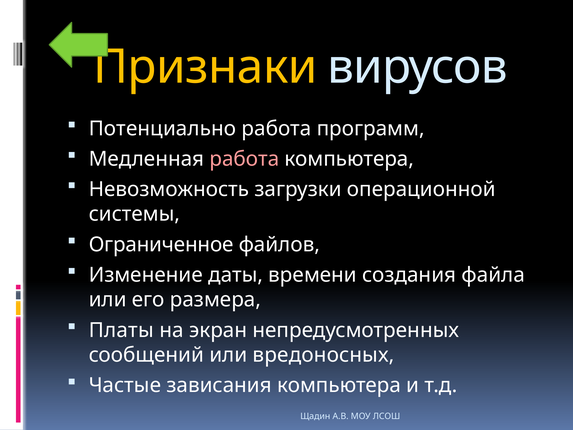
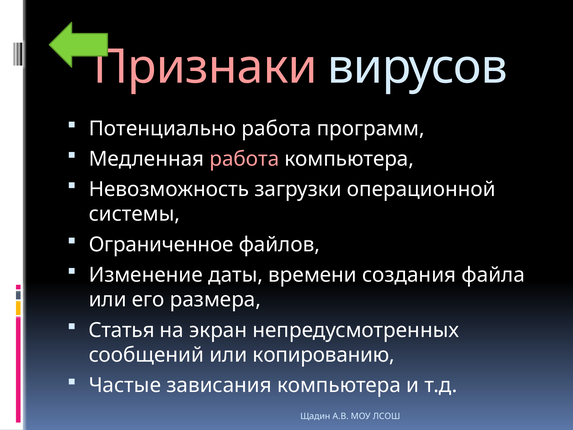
Признаки colour: yellow -> pink (205, 67)
Платы: Платы -> Статья (122, 330)
вредоносных: вредоносных -> копированию (324, 355)
